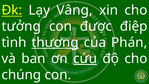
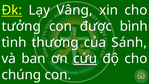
điệp: điệp -> bình (134, 26)
thương underline: present -> none (55, 42)
Phán: Phán -> Sánh (129, 42)
